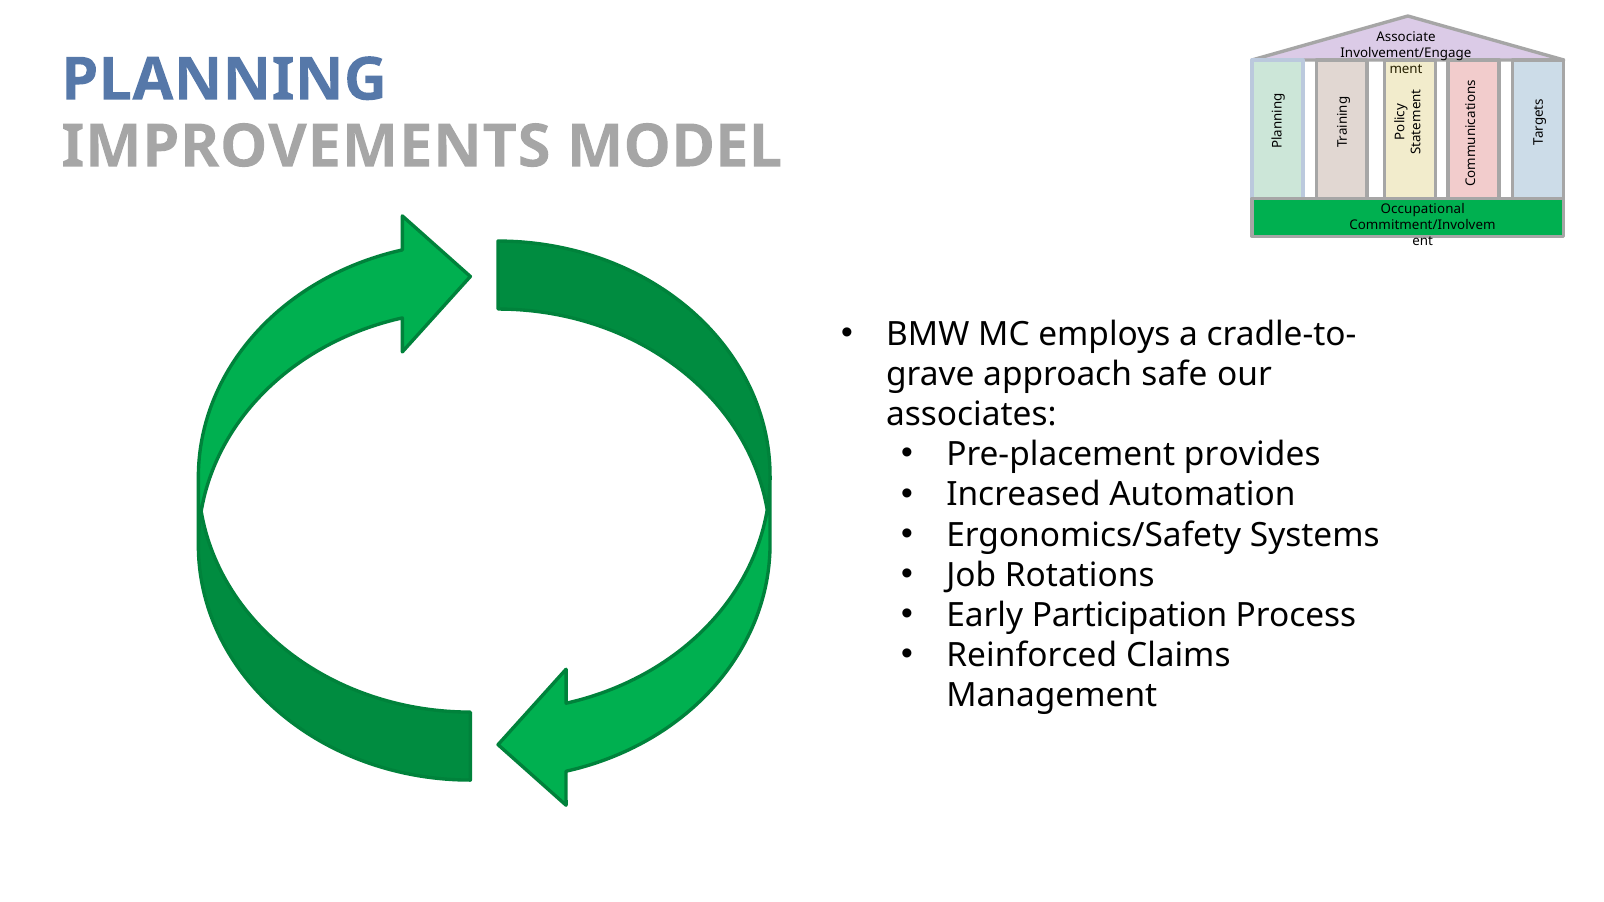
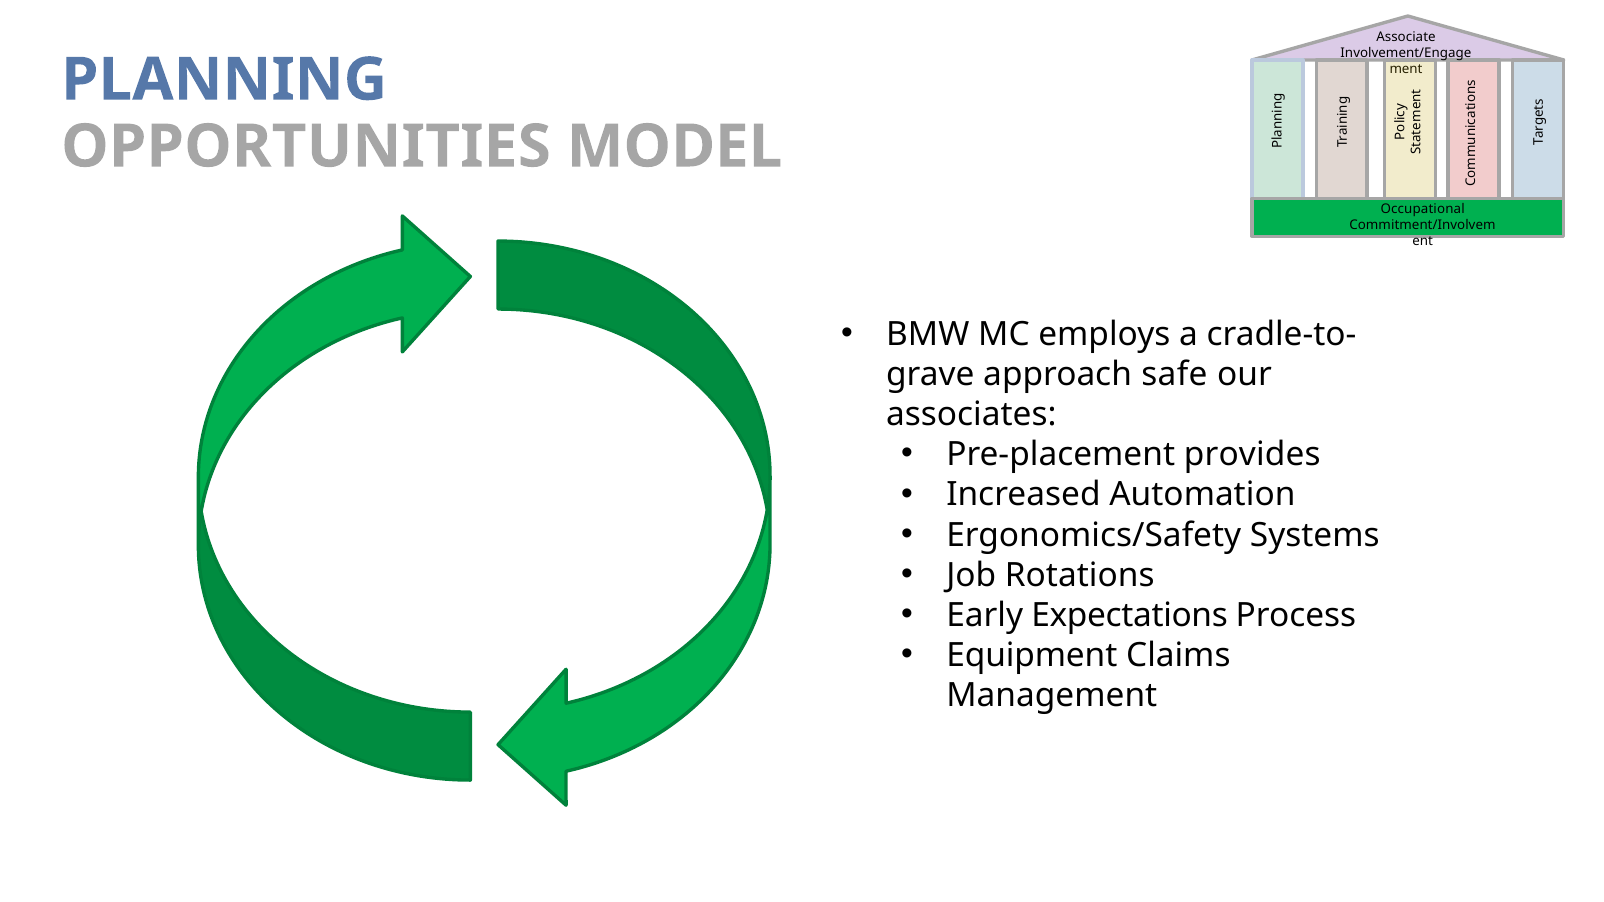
IMPROVEMENTS: IMPROVEMENTS -> OPPORTUNITIES (306, 147)
Participation: Participation -> Expectations (1130, 615)
Reinforced: Reinforced -> Equipment (1032, 655)
